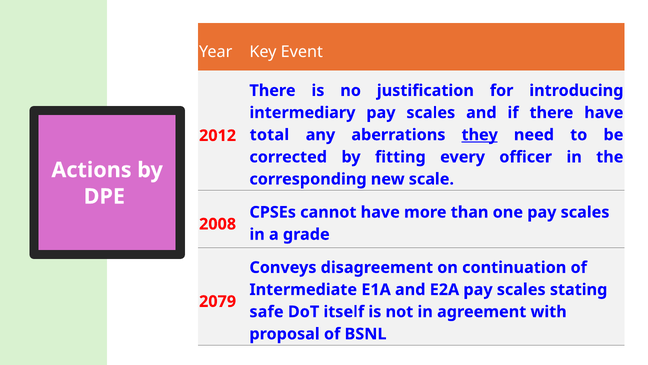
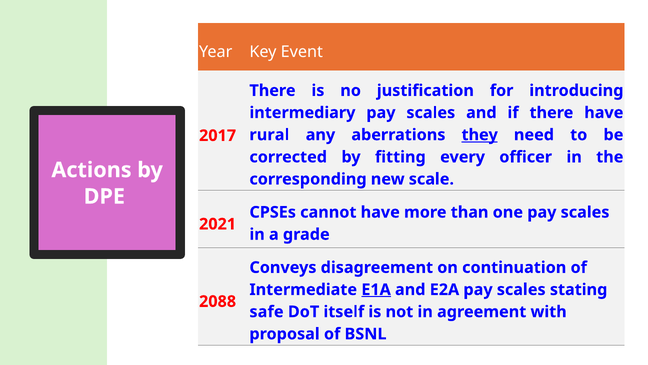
total: total -> rural (269, 135)
2012: 2012 -> 2017 (218, 135)
2008: 2008 -> 2021 (218, 224)
E1A underline: none -> present (376, 289)
2079: 2079 -> 2088 (218, 301)
